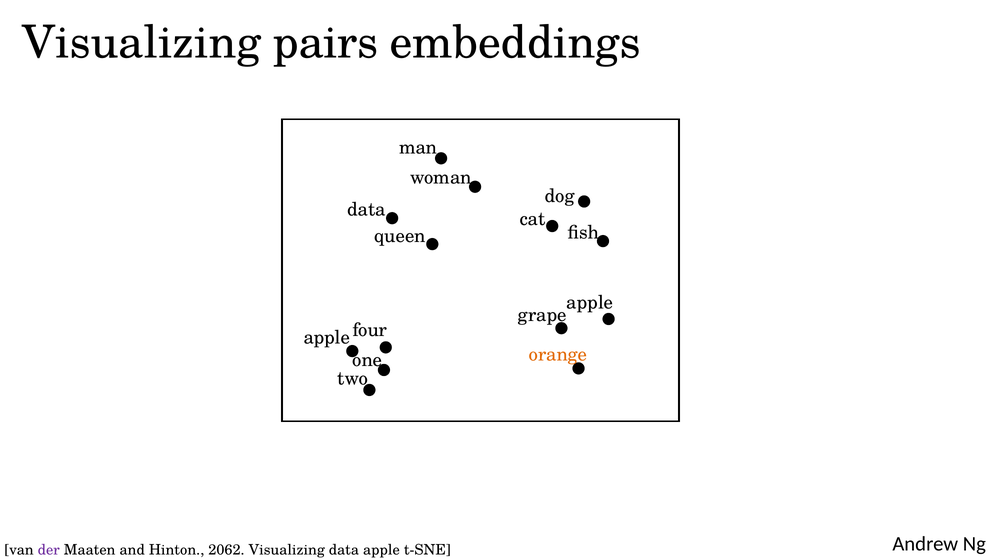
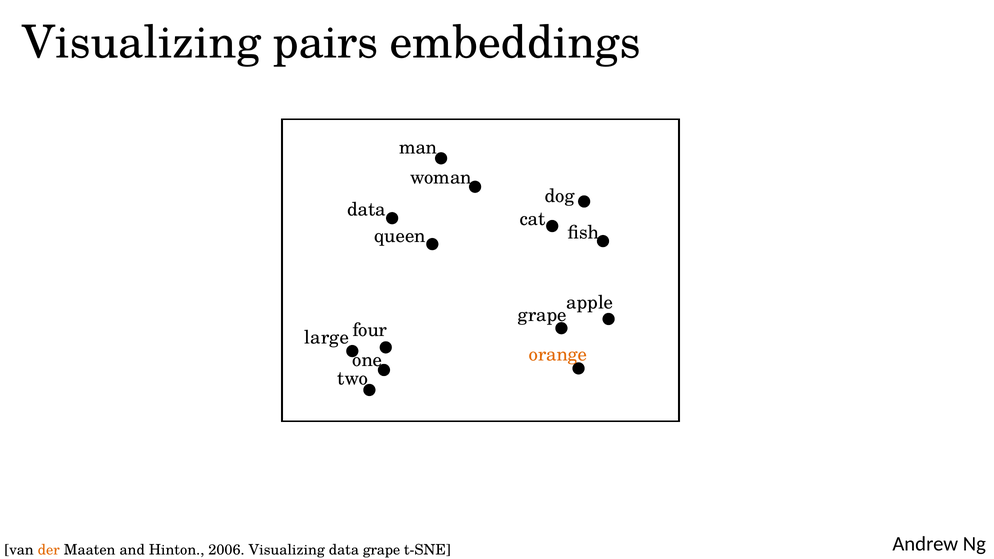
apple: apple -> large (327, 338)
der colour: purple -> orange (49, 550)
2062: 2062 -> 2006 (226, 550)
data apple: apple -> grape (382, 550)
